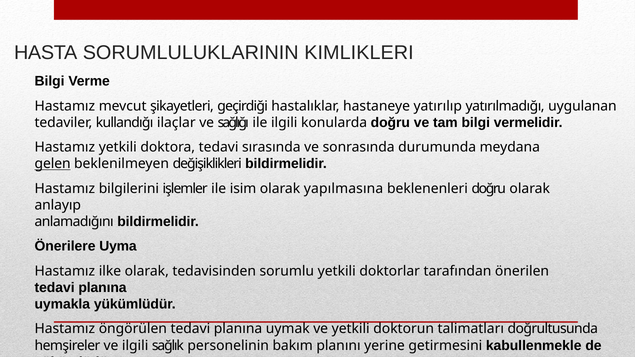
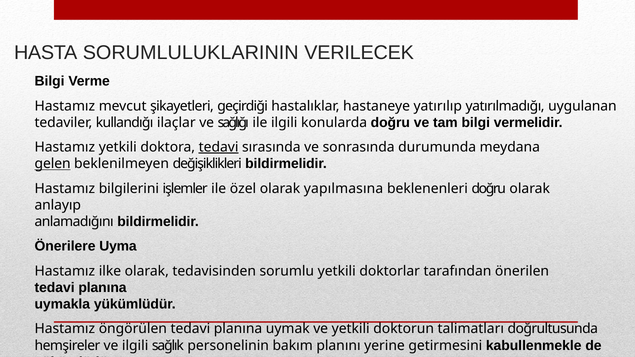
KIMLIKLERI: KIMLIKLERI -> VERILECEK (359, 53)
tedavi underline: none -> present (219, 147)
isim: isim -> özel (243, 189)
